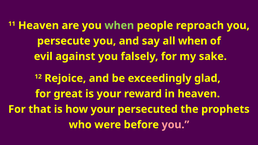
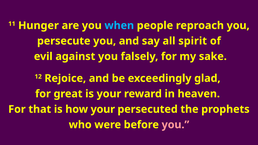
11 Heaven: Heaven -> Hunger (38, 26)
when colour: light green -> light blue (119, 26)
all when: when -> spirit (193, 41)
